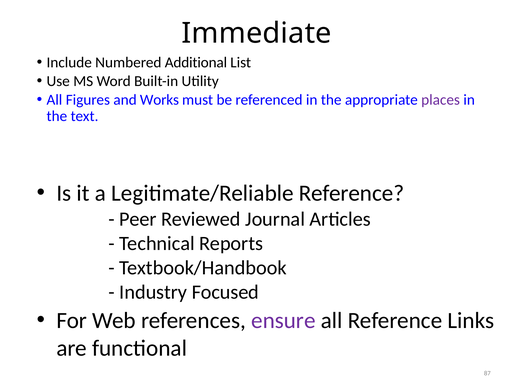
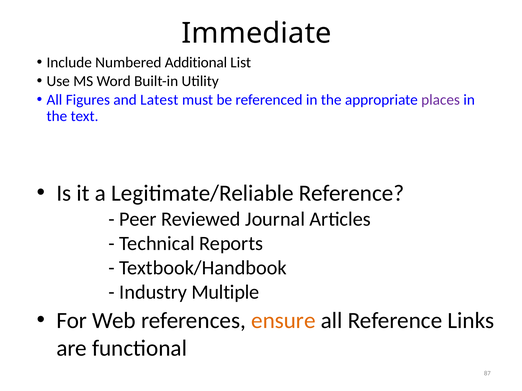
Works: Works -> Latest (159, 100)
Focused: Focused -> Multiple (225, 292)
ensure colour: purple -> orange (283, 321)
